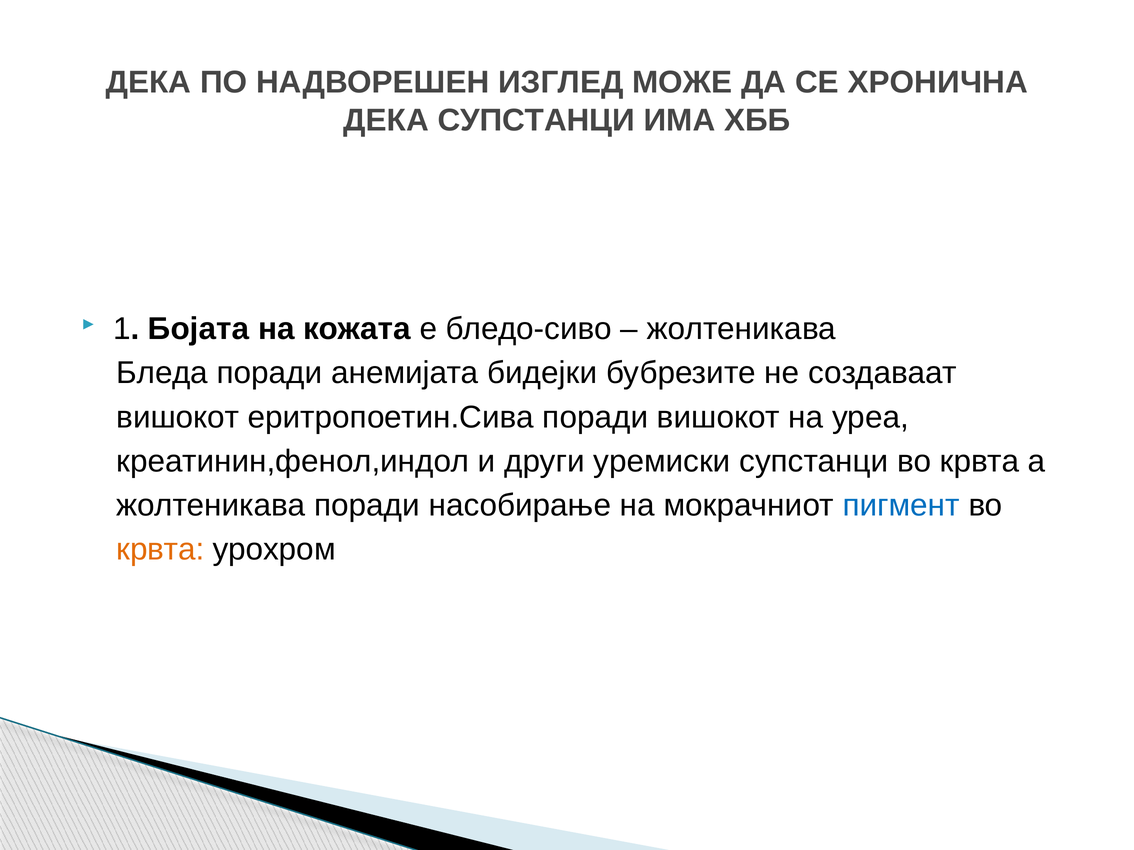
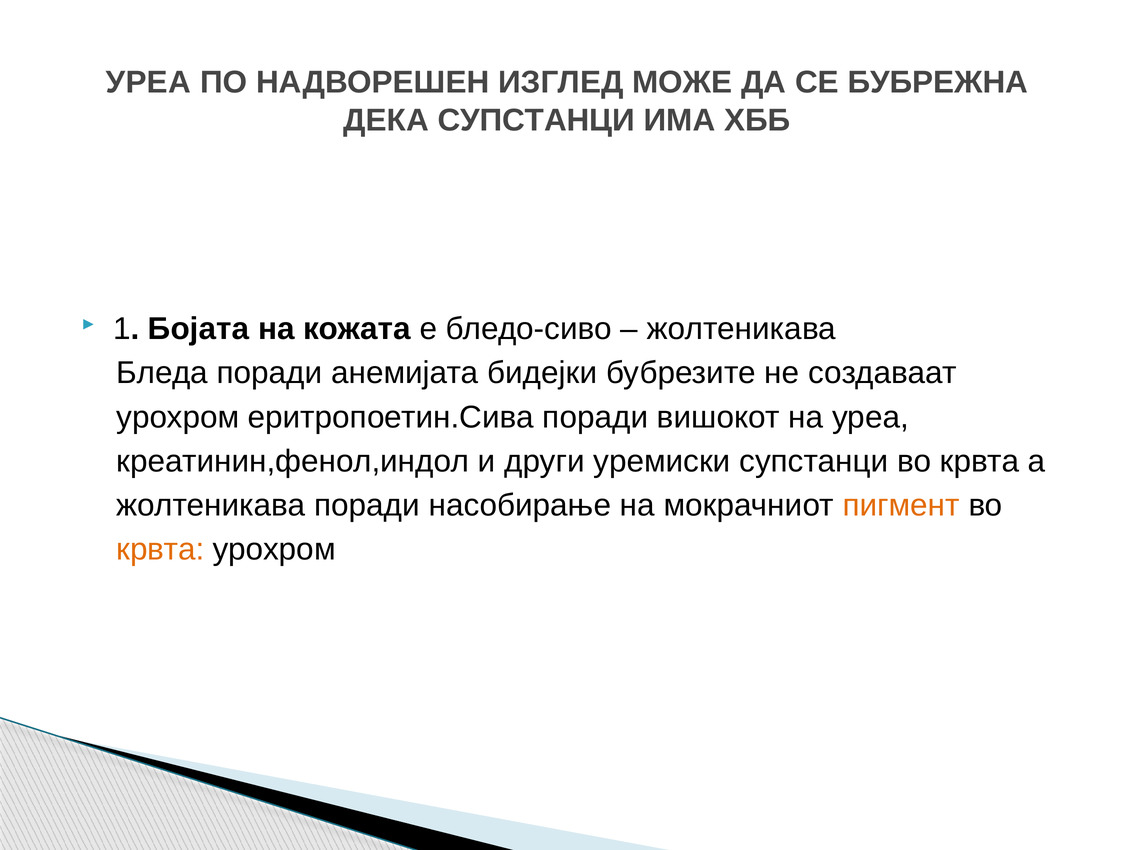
ДЕКА: ДЕКА -> УРЕА (148, 83)
ХРОНИЧНА: ХРОНИЧНА -> БУБРЕЖНА (938, 83)
вишокот: вишокот -> урохром (178, 417)
пигмент colour: blue -> orange (901, 506)
